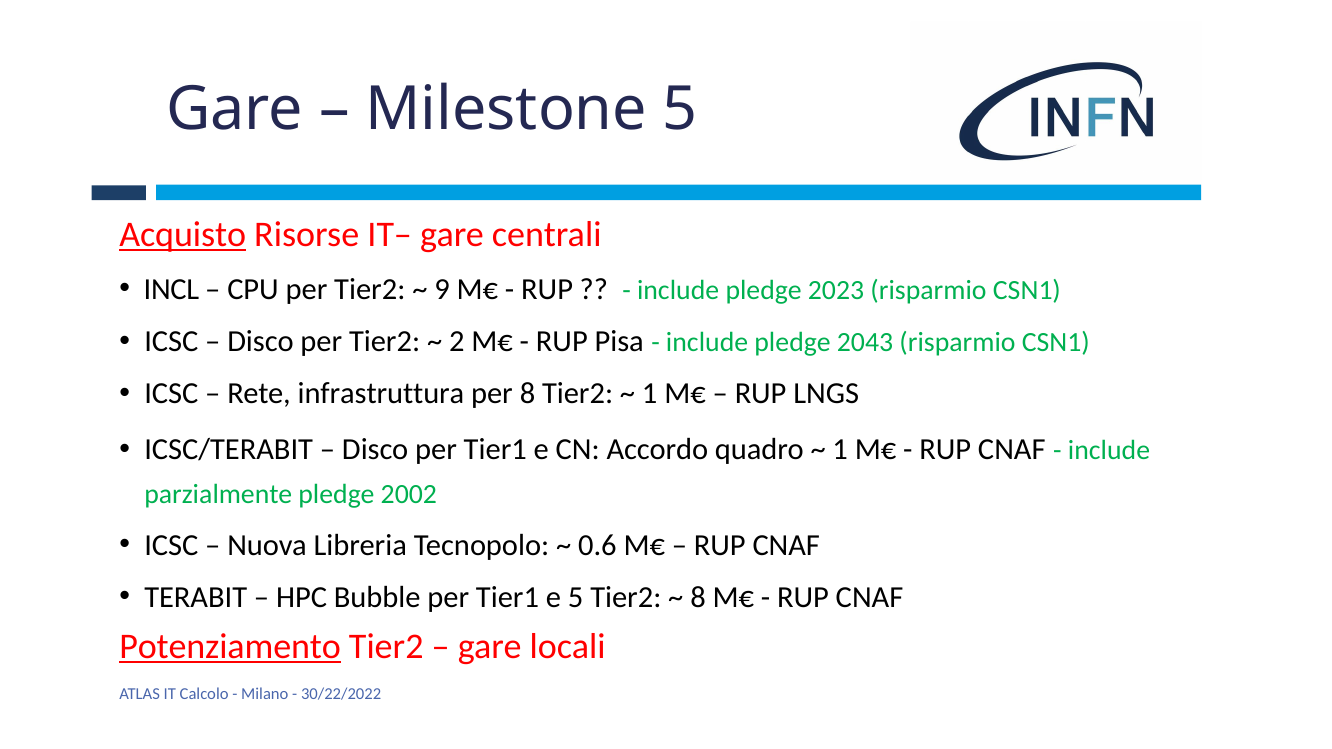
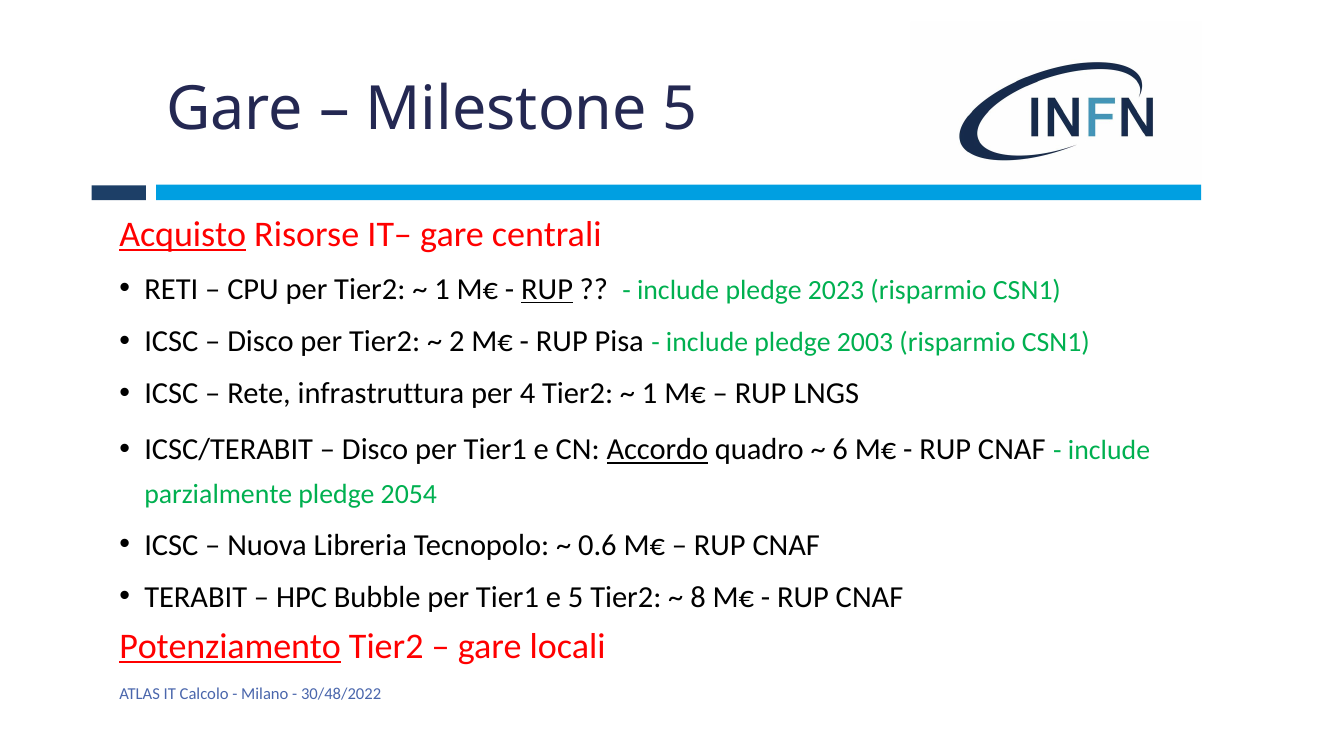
INCL: INCL -> RETI (171, 290)
9: 9 -> 1 (442, 290)
RUP underline: none -> present (547, 290)
2043: 2043 -> 2003 (865, 343)
per 8: 8 -> 4 (527, 394)
Accordo underline: none -> present (657, 450)
1: 1 -> 6 (840, 450)
2002: 2002 -> 2054 (409, 495)
30/22/2022: 30/22/2022 -> 30/48/2022 (341, 694)
